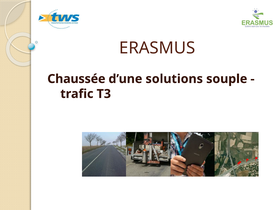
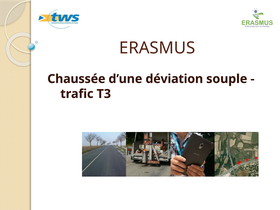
solutions: solutions -> déviation (174, 79)
